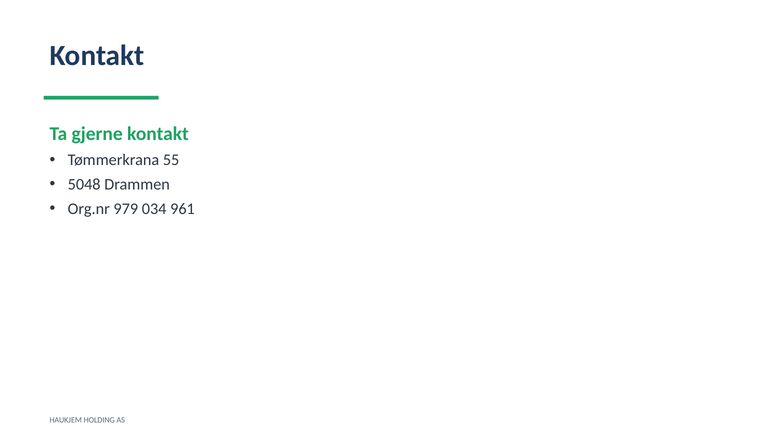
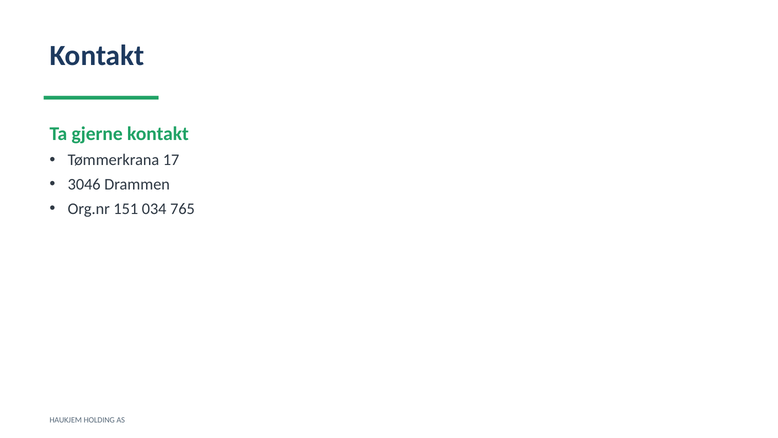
55: 55 -> 17 (171, 160)
5048: 5048 -> 3046 (84, 184)
979: 979 -> 151 (126, 209)
961: 961 -> 765 (182, 209)
